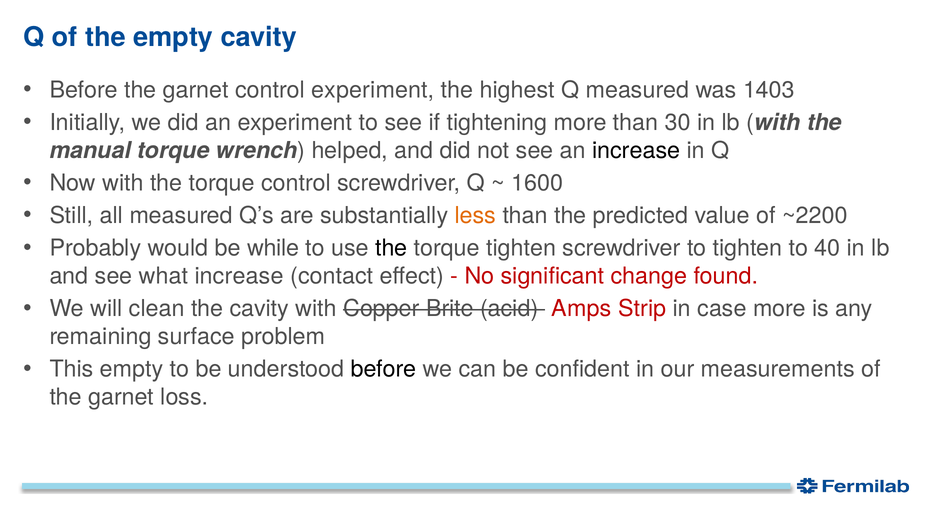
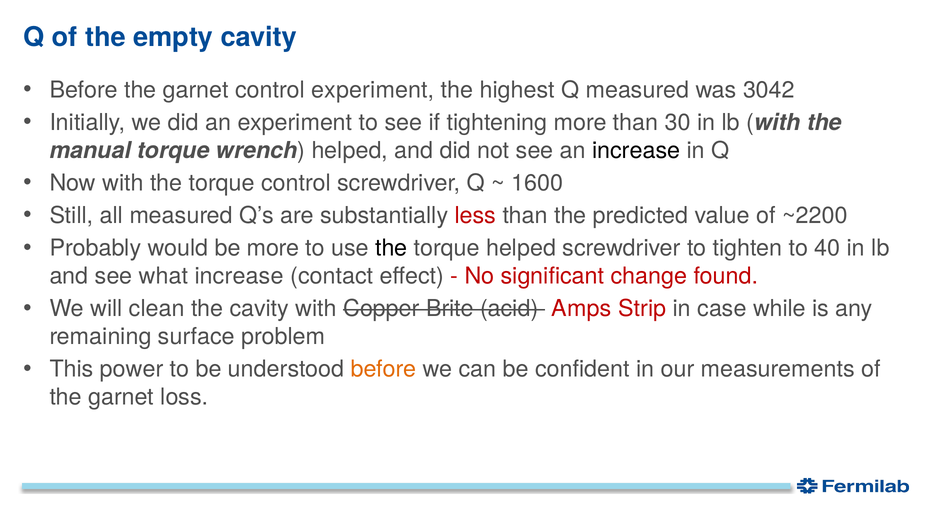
1403: 1403 -> 3042 (769, 90)
less colour: orange -> red (475, 216)
be while: while -> more (273, 248)
torque tighten: tighten -> helped (521, 248)
case more: more -> while (779, 309)
This empty: empty -> power (132, 369)
before colour: black -> orange (384, 369)
